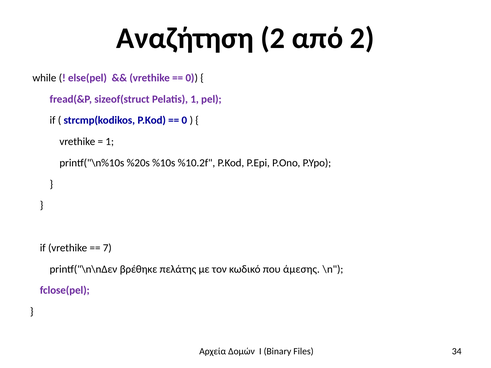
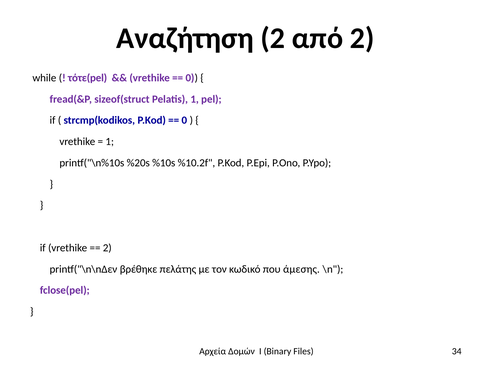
else(pel: else(pel -> τότε(pel (87, 78)
7: 7 -> 2 (107, 248)
